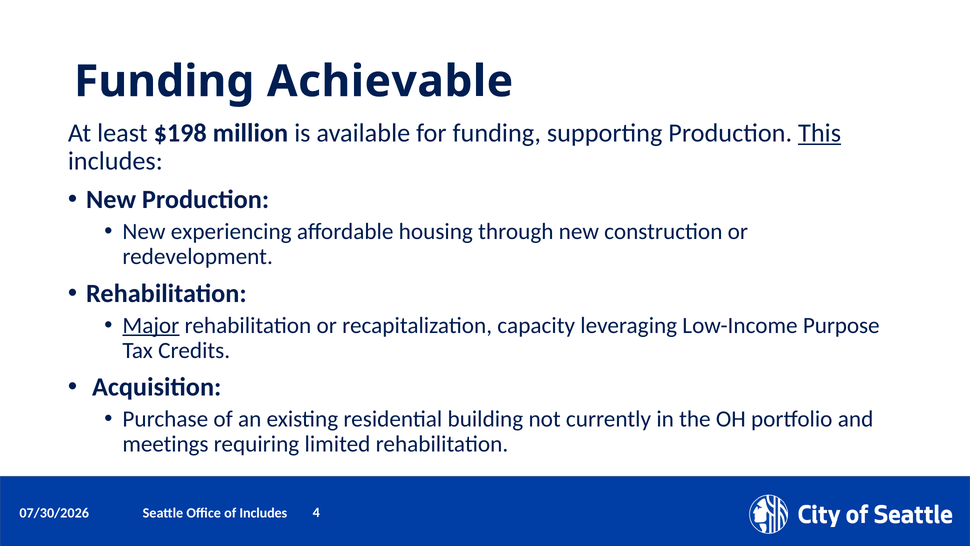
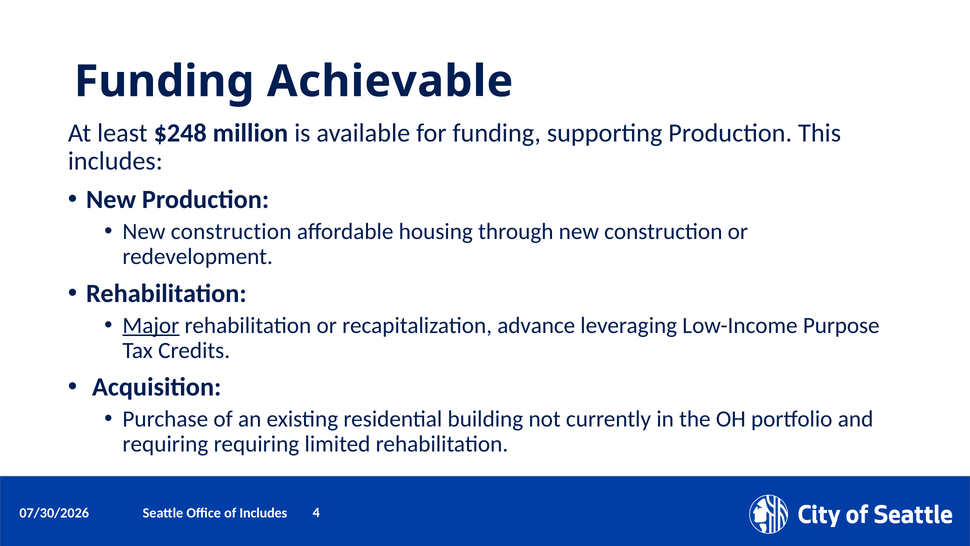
$198: $198 -> $248 (180, 133)
This underline: present -> none (820, 133)
experiencing: experiencing -> construction (231, 231)
capacity: capacity -> advance (536, 325)
meetings: meetings -> requiring (165, 444)
